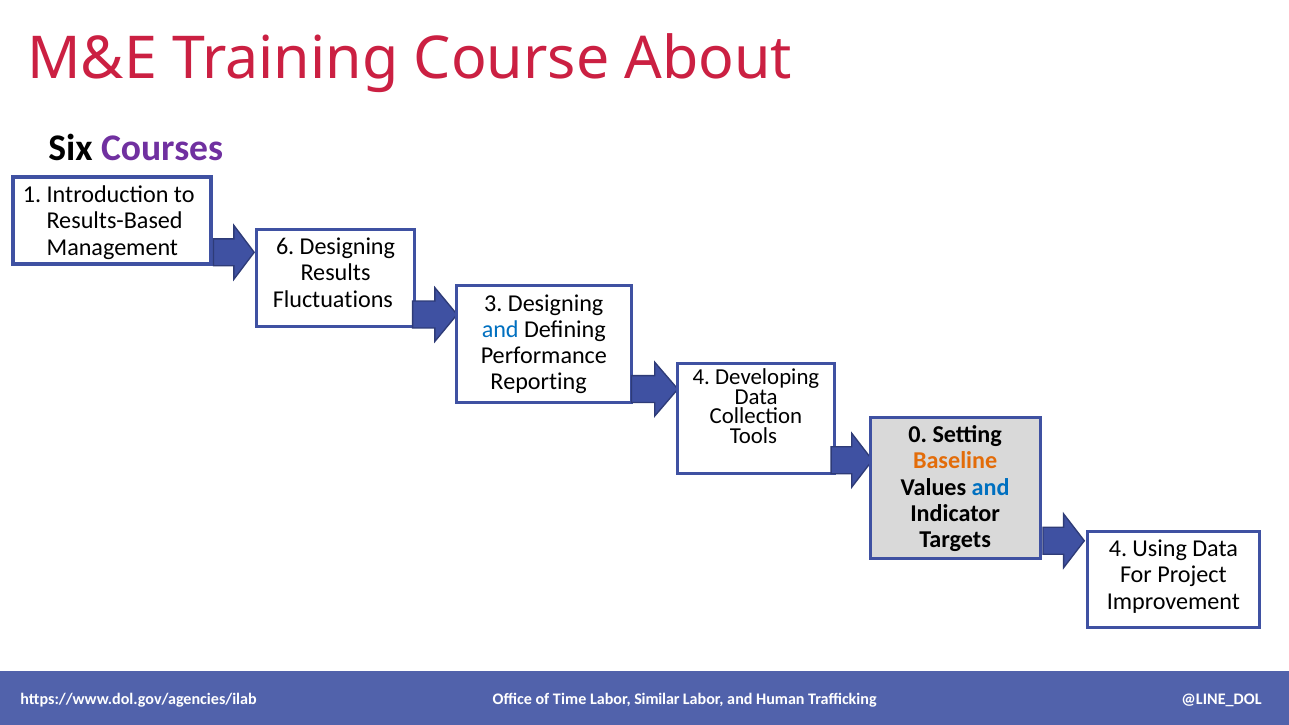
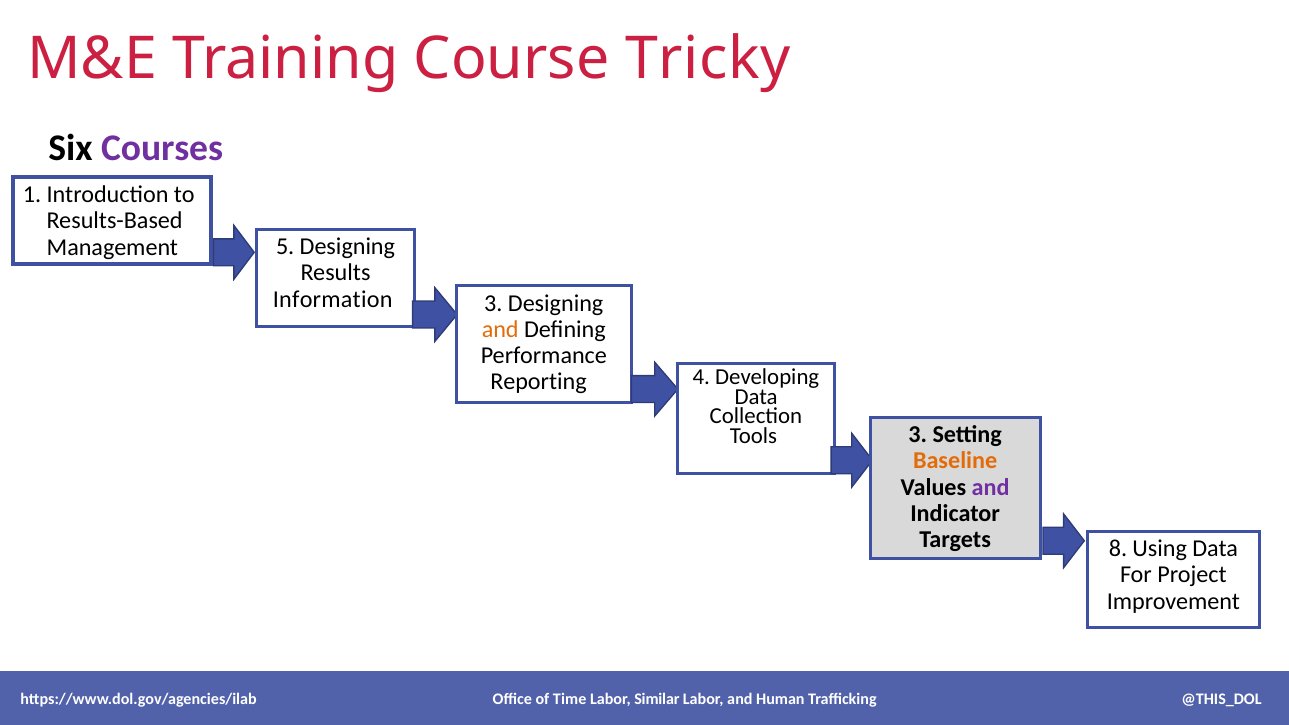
About: About -> Tricky (708, 59)
6: 6 -> 5 (285, 247)
Fluctuations: Fluctuations -> Information (333, 299)
and colour: blue -> orange (500, 329)
Tools 0: 0 -> 3 (918, 435)
and colour: blue -> purple (991, 487)
Targets 4: 4 -> 8 (1118, 549)
@LINE_DOL: @LINE_DOL -> @THIS_DOL (1222, 699)
